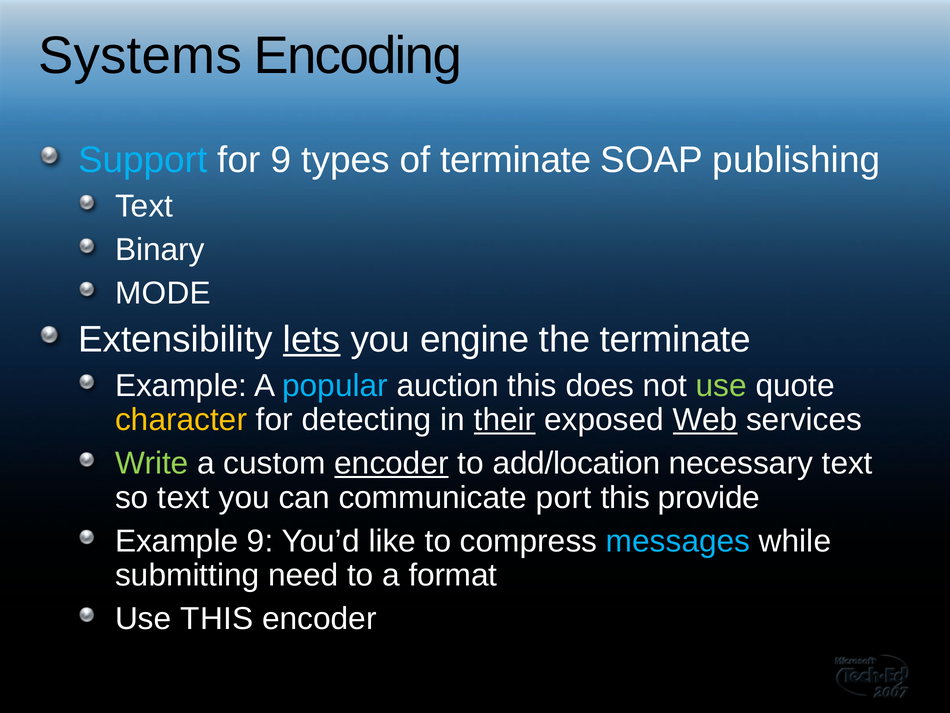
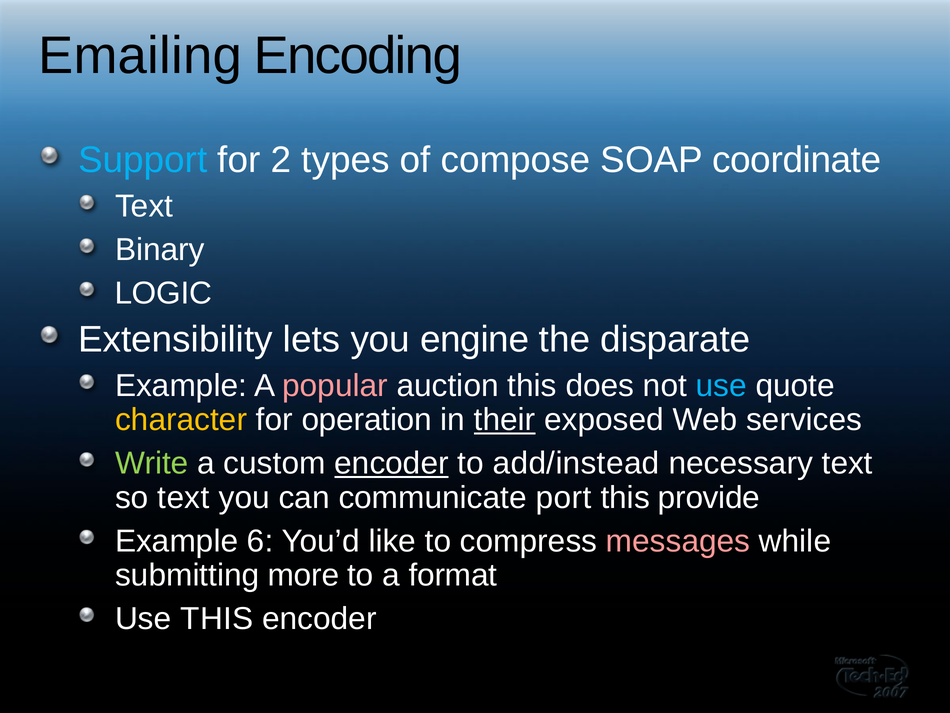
Systems: Systems -> Emailing (140, 56)
for 9: 9 -> 2 (281, 160)
of terminate: terminate -> compose (515, 160)
publishing: publishing -> coordinate (797, 160)
MODE: MODE -> LOGIC (163, 293)
lets underline: present -> none (312, 339)
the terminate: terminate -> disparate (675, 339)
popular colour: light blue -> pink (335, 386)
use colour: light green -> light blue (721, 386)
detecting: detecting -> operation (367, 420)
Web underline: present -> none (705, 420)
add/location: add/location -> add/instead (576, 463)
Example 9: 9 -> 6 (260, 541)
messages colour: light blue -> pink (678, 541)
need: need -> more (304, 575)
